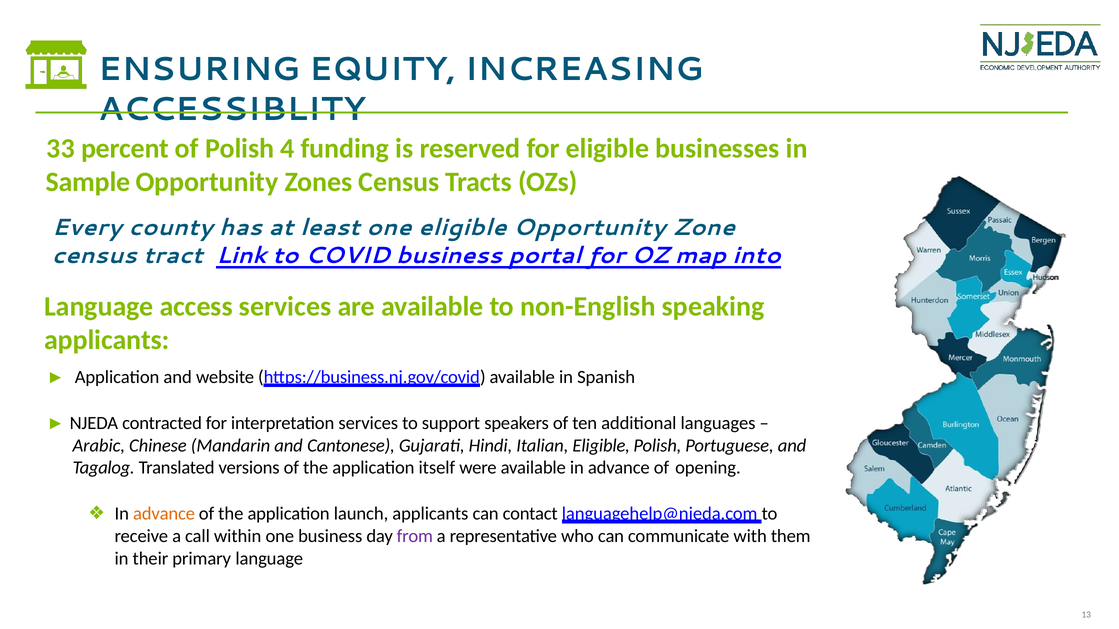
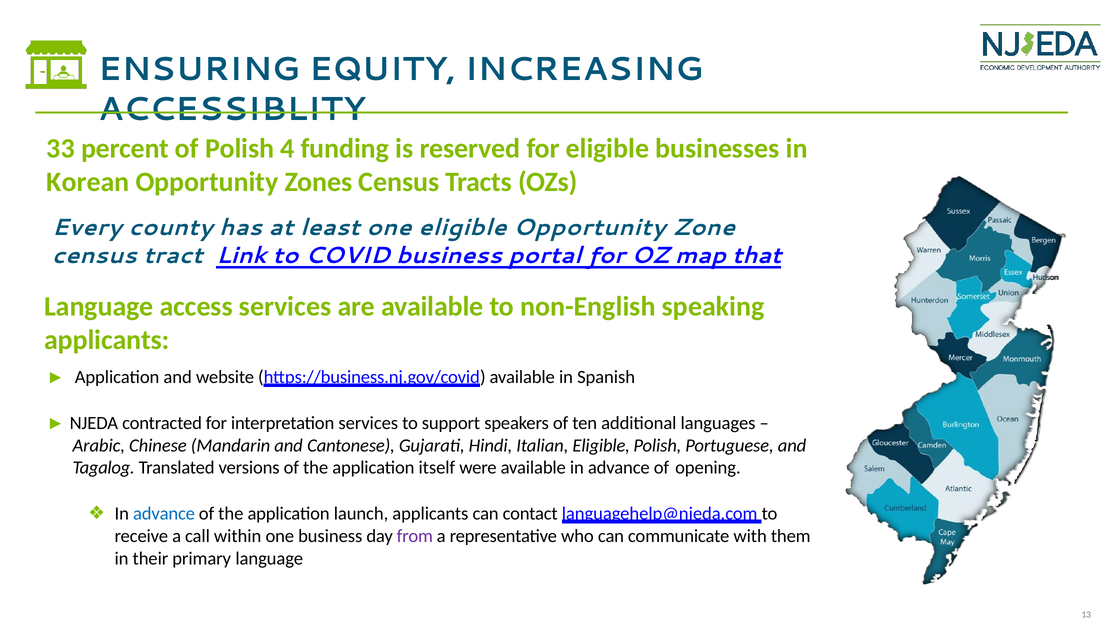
Sample: Sample -> Korean (88, 182)
into: into -> that (757, 256)
advance colour: orange -> blue (164, 514)
